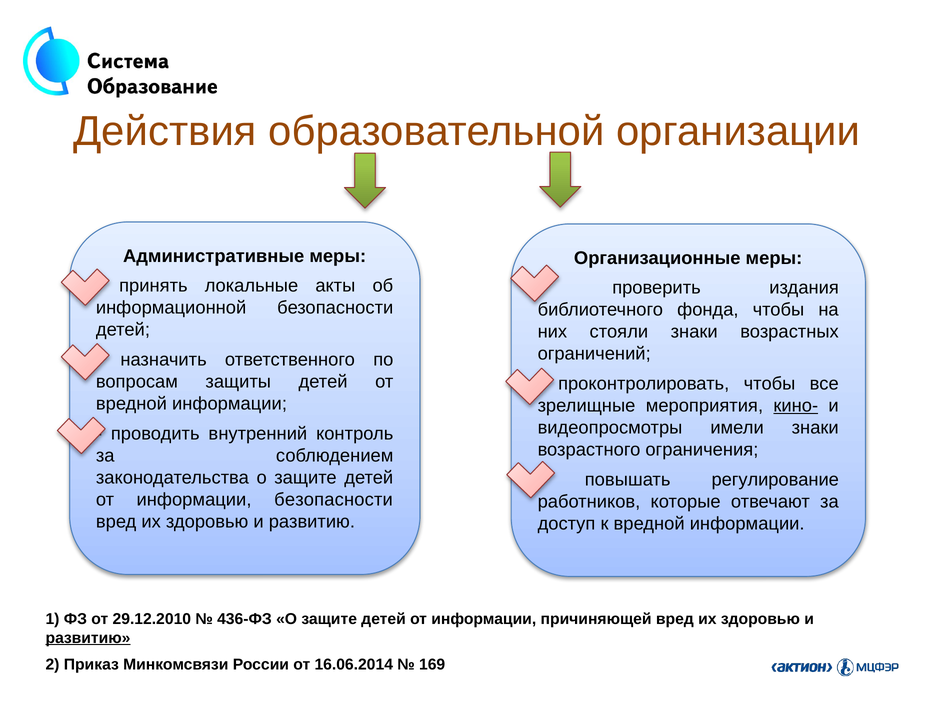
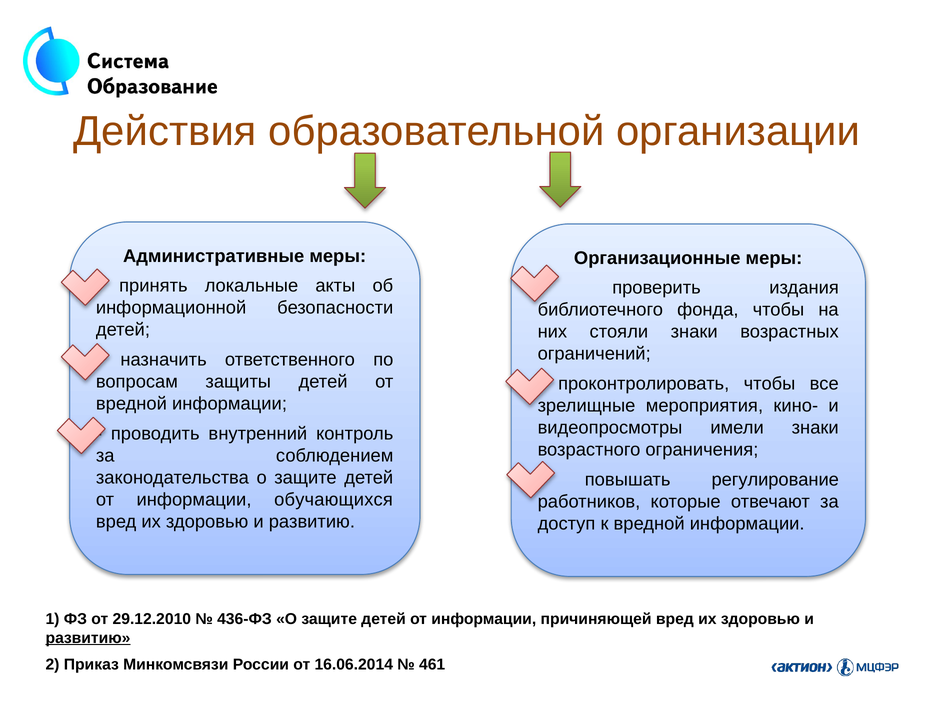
кино- underline: present -> none (796, 406)
информации безопасности: безопасности -> обучающихся (334, 499)
169: 169 -> 461 (432, 664)
